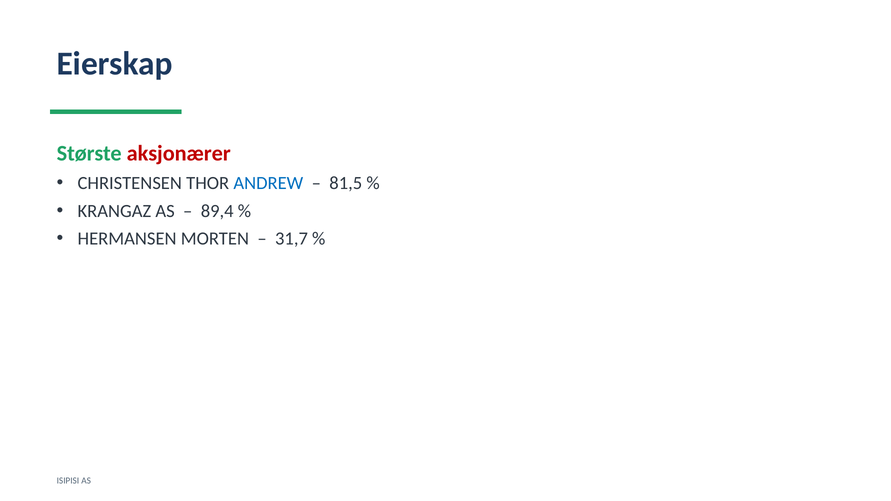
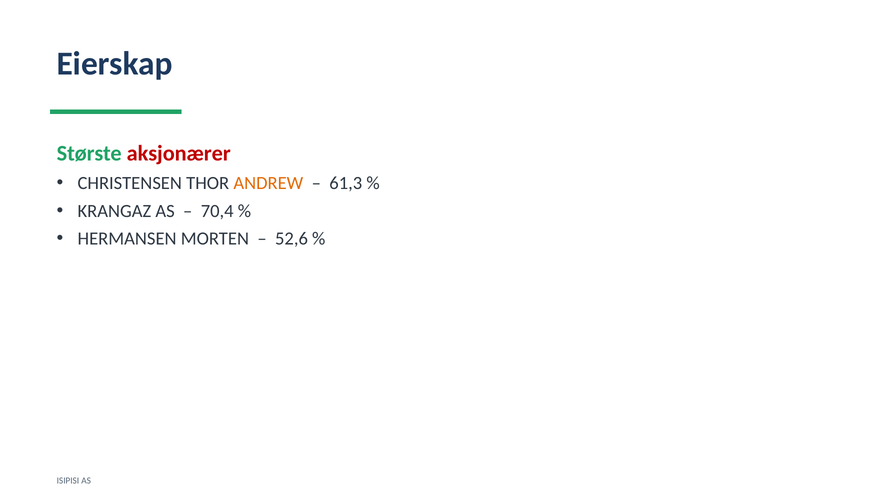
ANDREW colour: blue -> orange (268, 183)
81,5: 81,5 -> 61,3 (346, 183)
89,4: 89,4 -> 70,4 (217, 211)
31,7: 31,7 -> 52,6 (291, 239)
